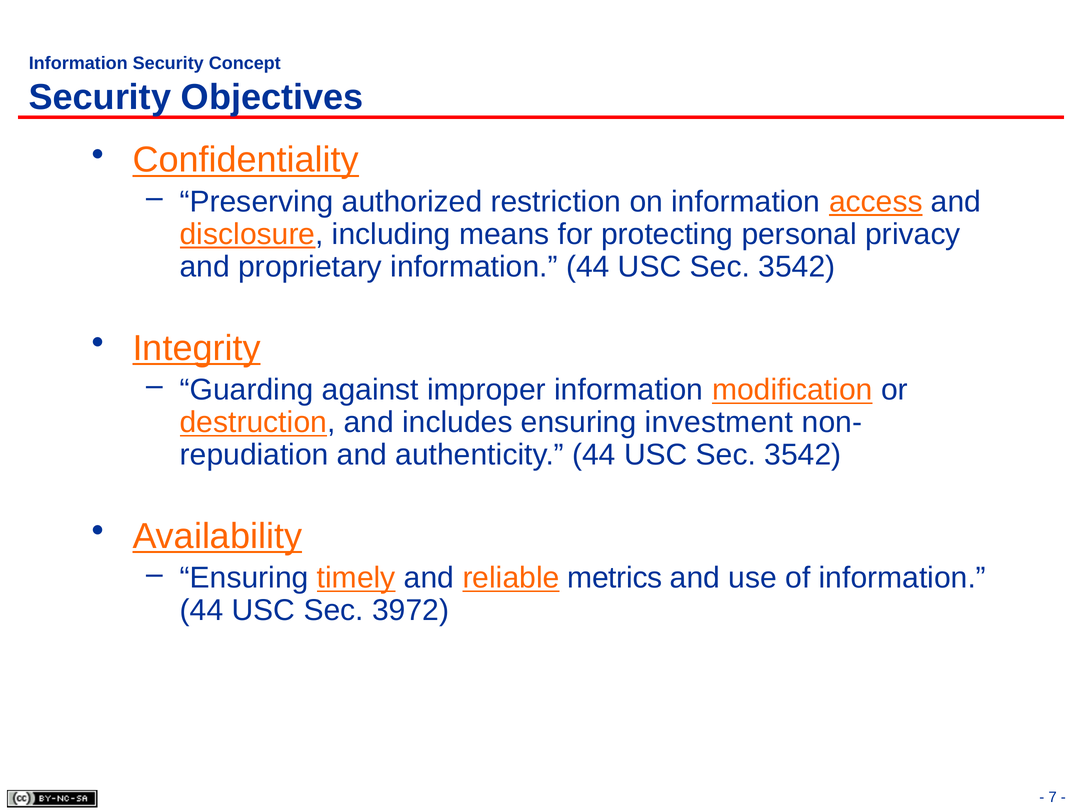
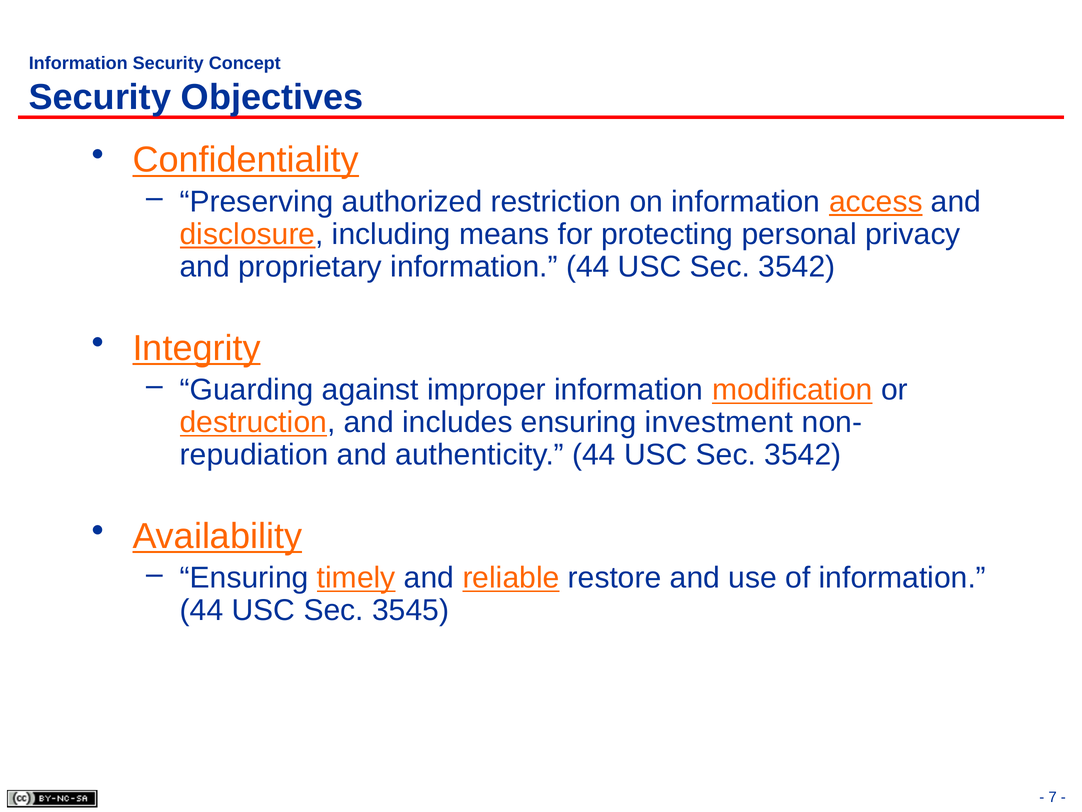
metrics: metrics -> restore (615, 578)
3972: 3972 -> 3545 (411, 610)
